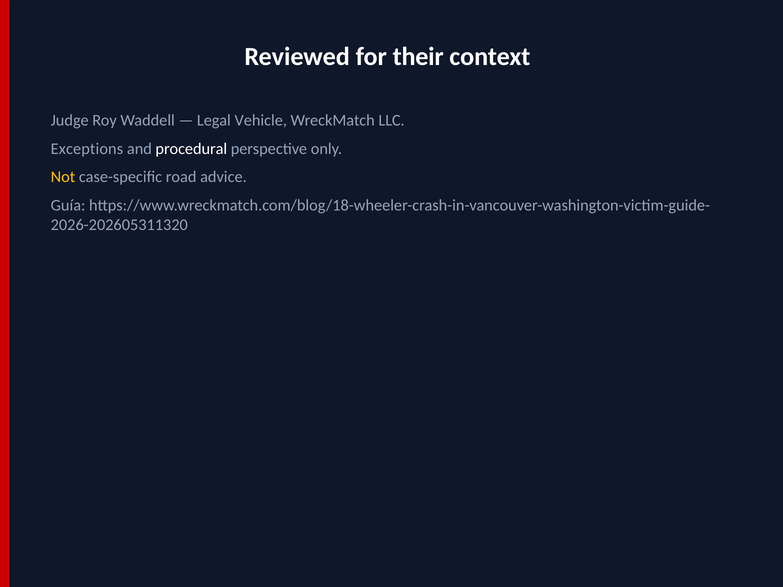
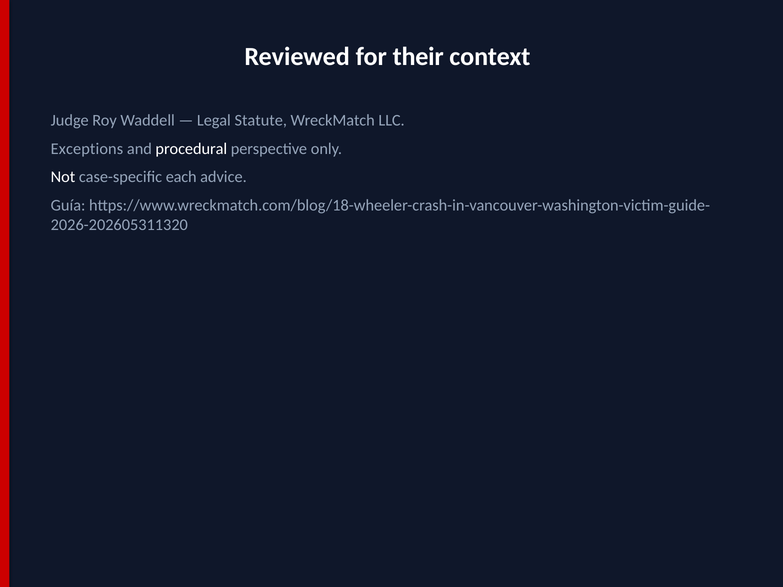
Vehicle: Vehicle -> Statute (261, 120)
Not colour: yellow -> white (63, 177)
road: road -> each (181, 177)
